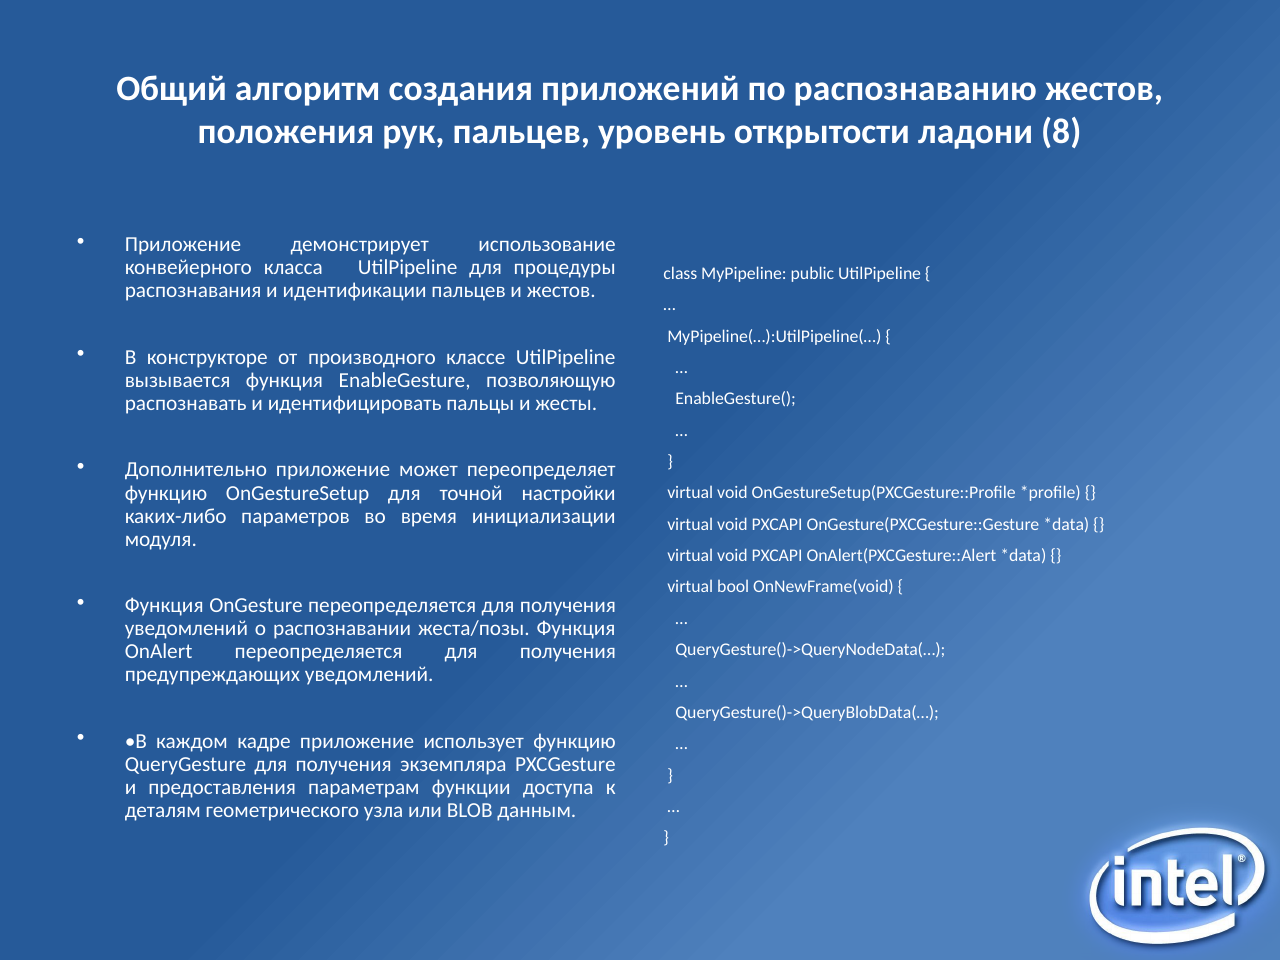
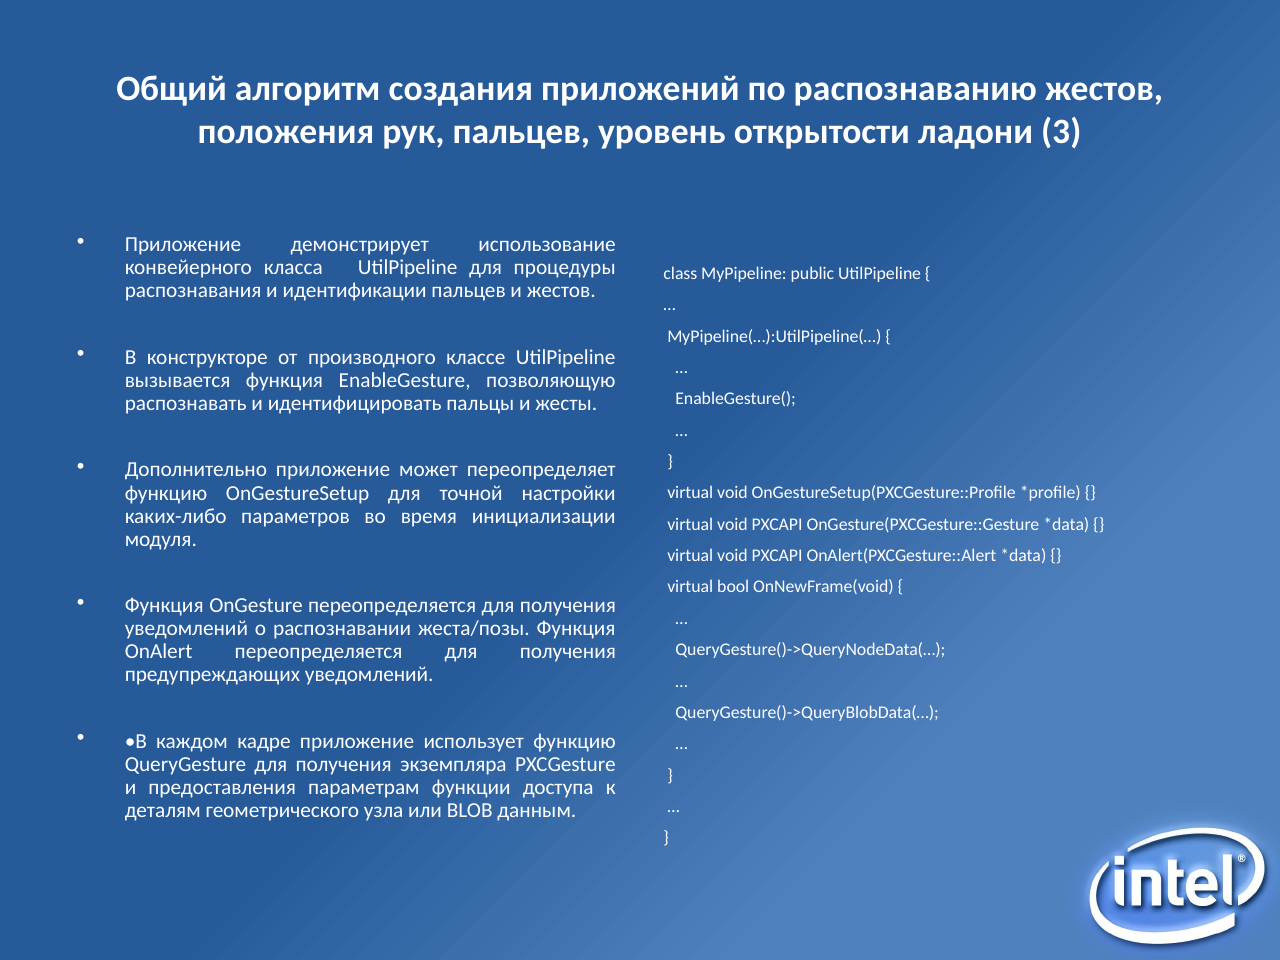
8: 8 -> 3 (1061, 132)
